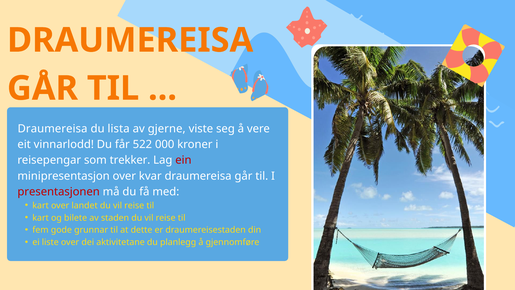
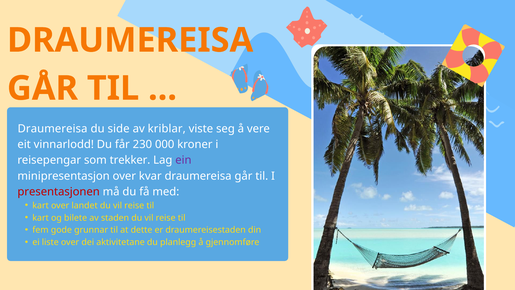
lista: lista -> side (119, 128)
gjerne: gjerne -> kriblar (167, 128)
522: 522 -> 230 (142, 144)
ein colour: red -> purple (183, 160)
